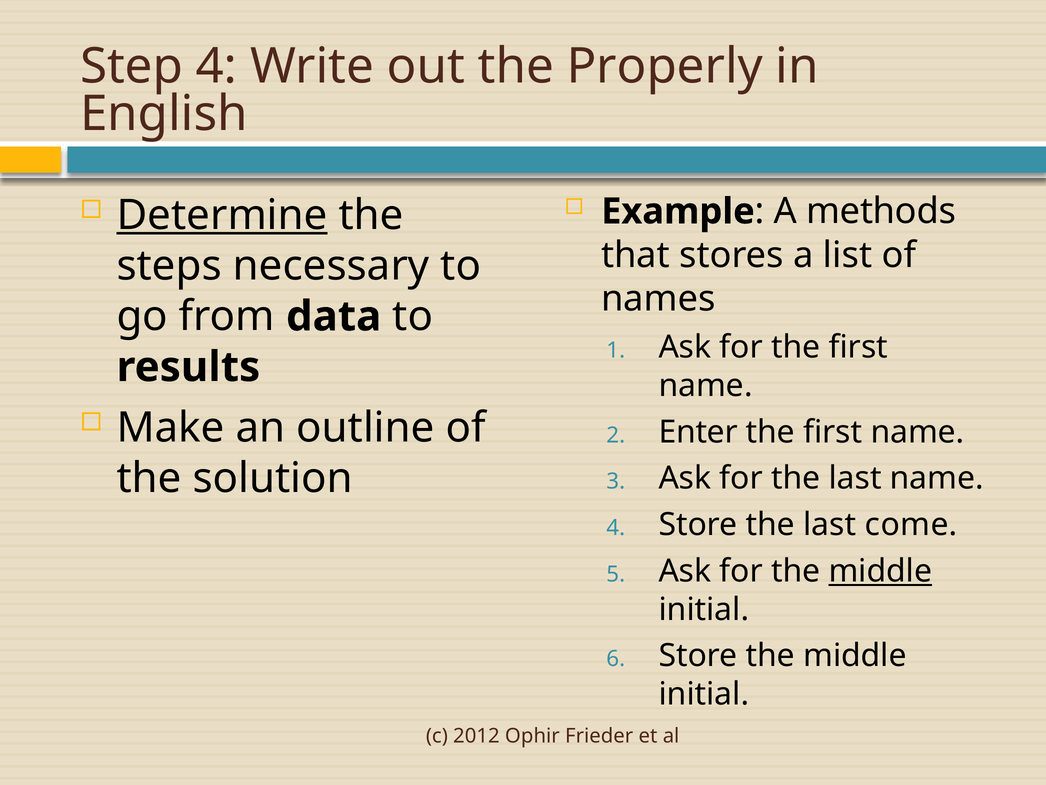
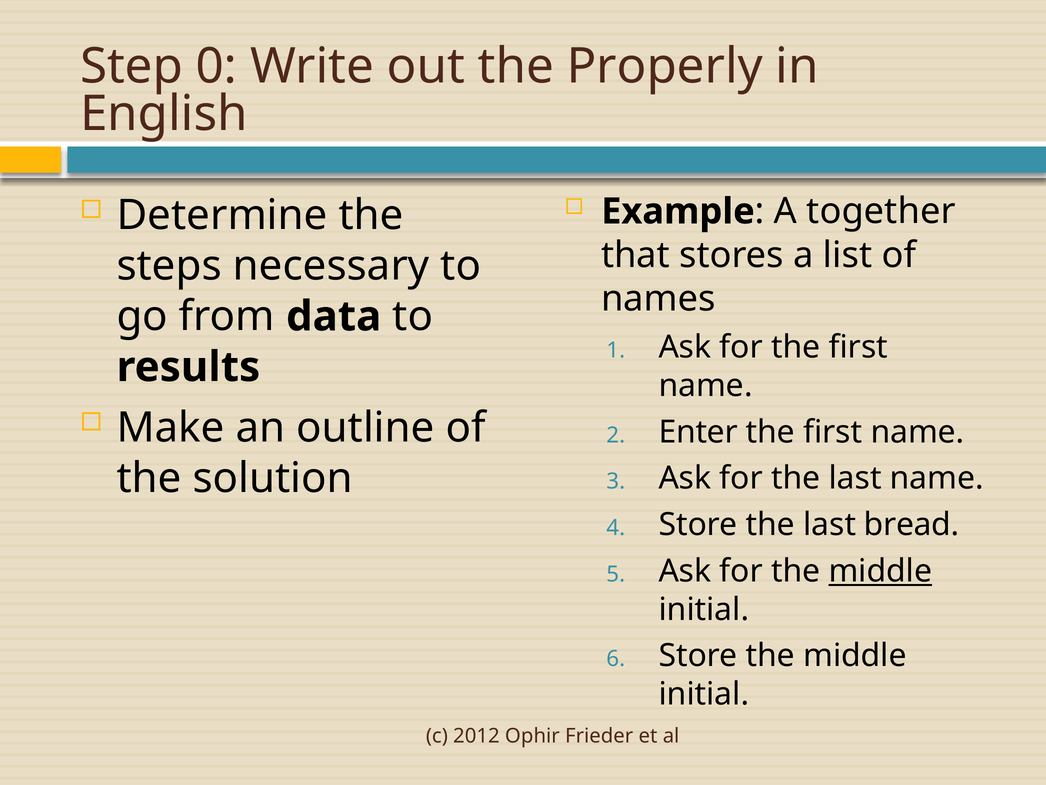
Step 4: 4 -> 0 (216, 66)
methods: methods -> together (881, 211)
Determine underline: present -> none (222, 215)
come: come -> bread (912, 524)
